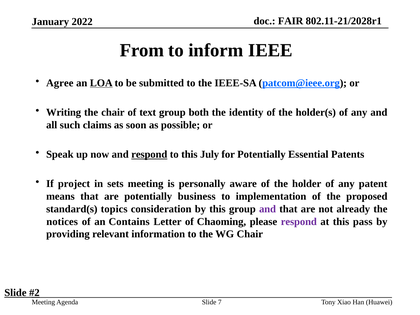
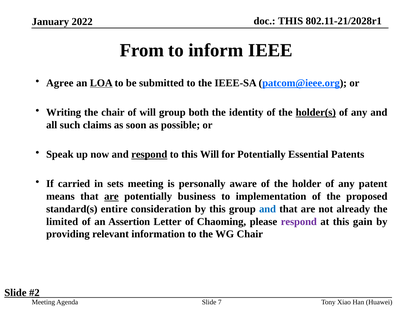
FAIR: FAIR -> THIS (291, 21)
of text: text -> will (148, 112)
holder(s underline: none -> present (316, 112)
this July: July -> Will (210, 154)
project: project -> carried (74, 184)
are underline: none -> present (111, 196)
topics: topics -> entire (114, 209)
and colour: purple -> blue (268, 209)
notices: notices -> limited (62, 222)
Contains: Contains -> Assertion (129, 222)
pass: pass -> gain (363, 222)
